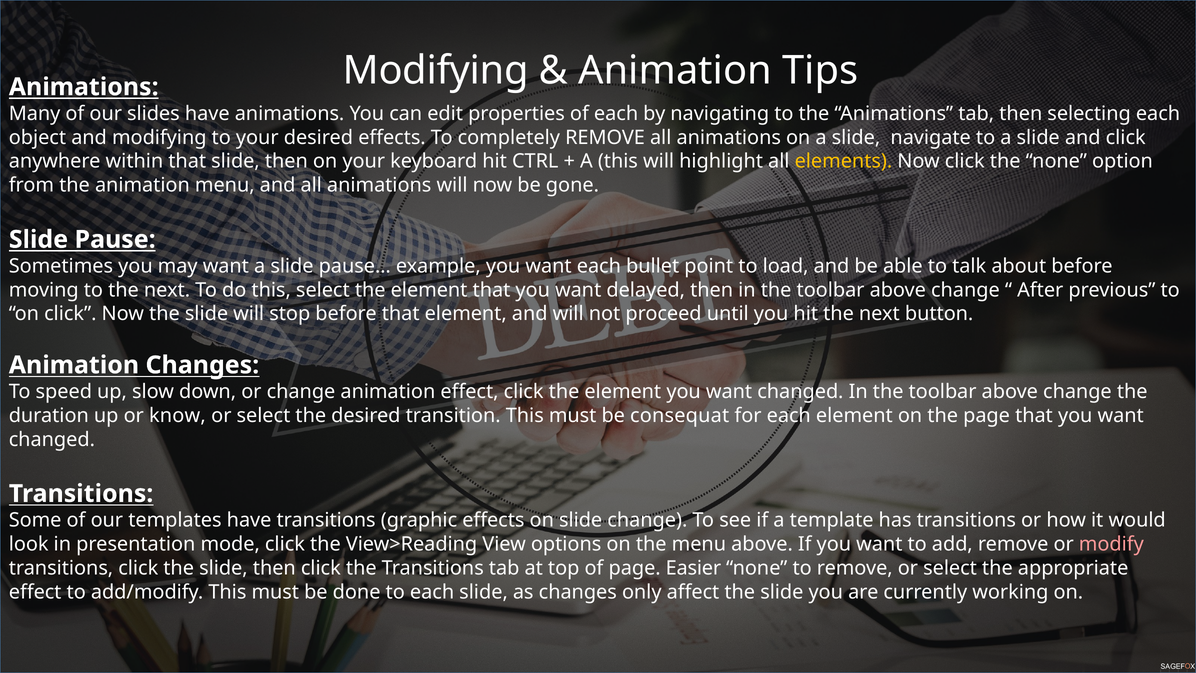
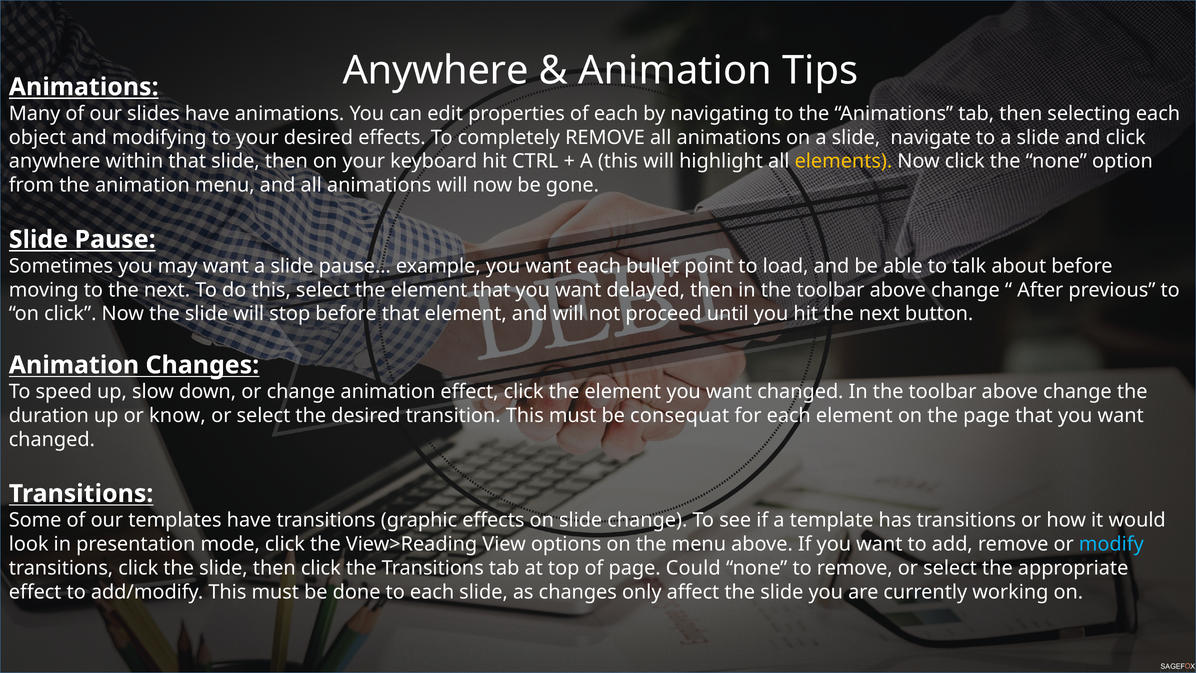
Modifying: Modifying -> Anywhere (436, 71)
modify colour: pink -> light blue (1111, 544)
Easier: Easier -> Could (693, 568)
